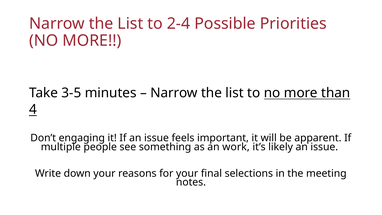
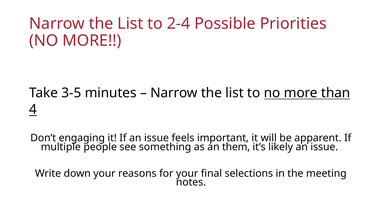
work: work -> them (236, 147)
